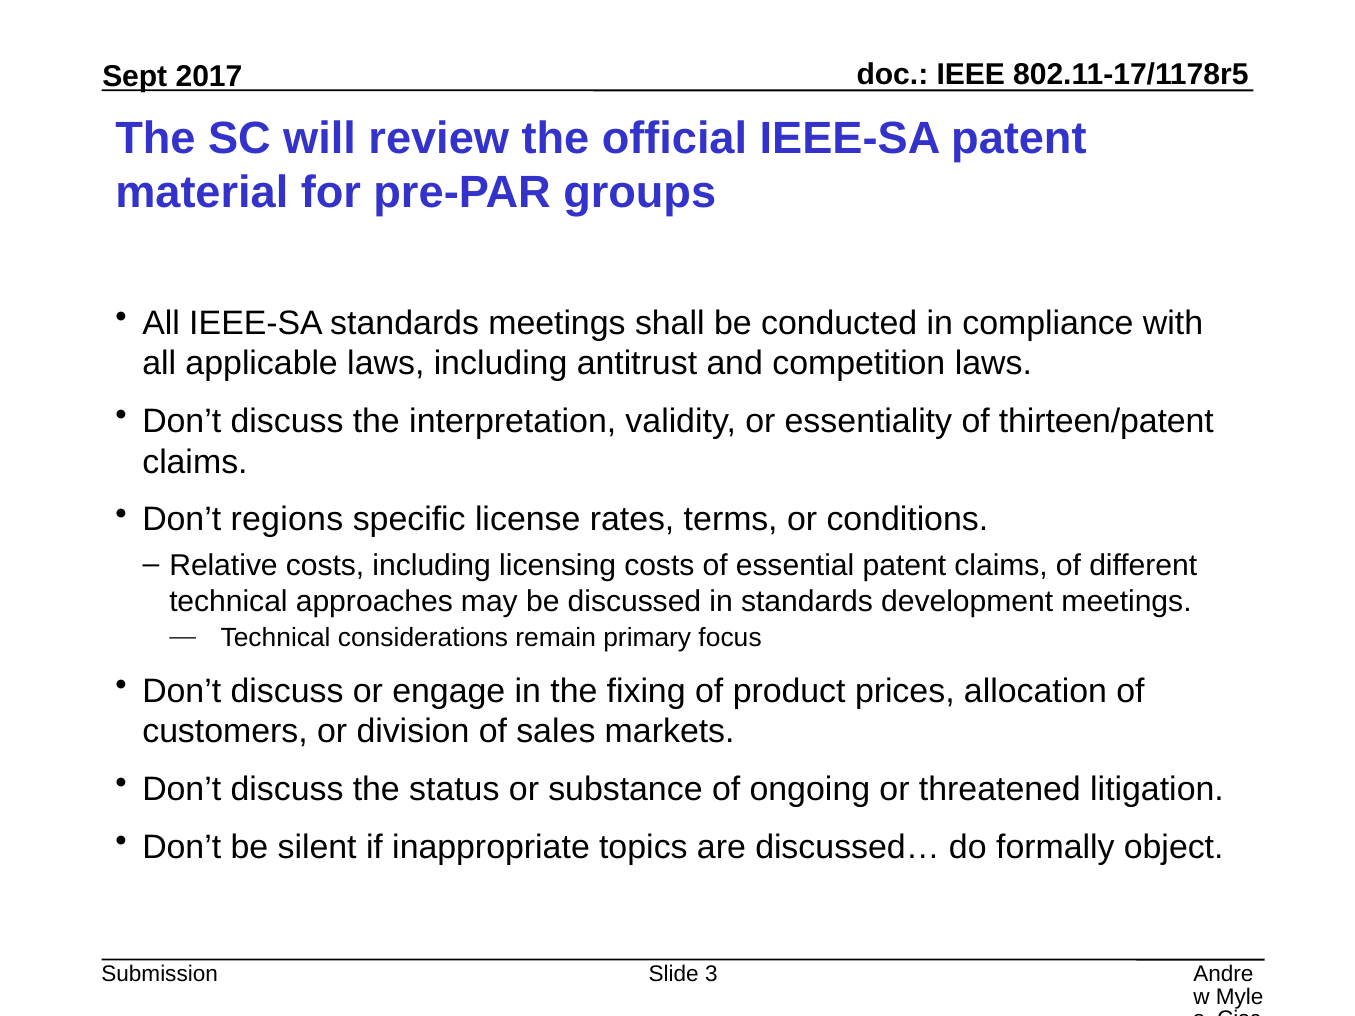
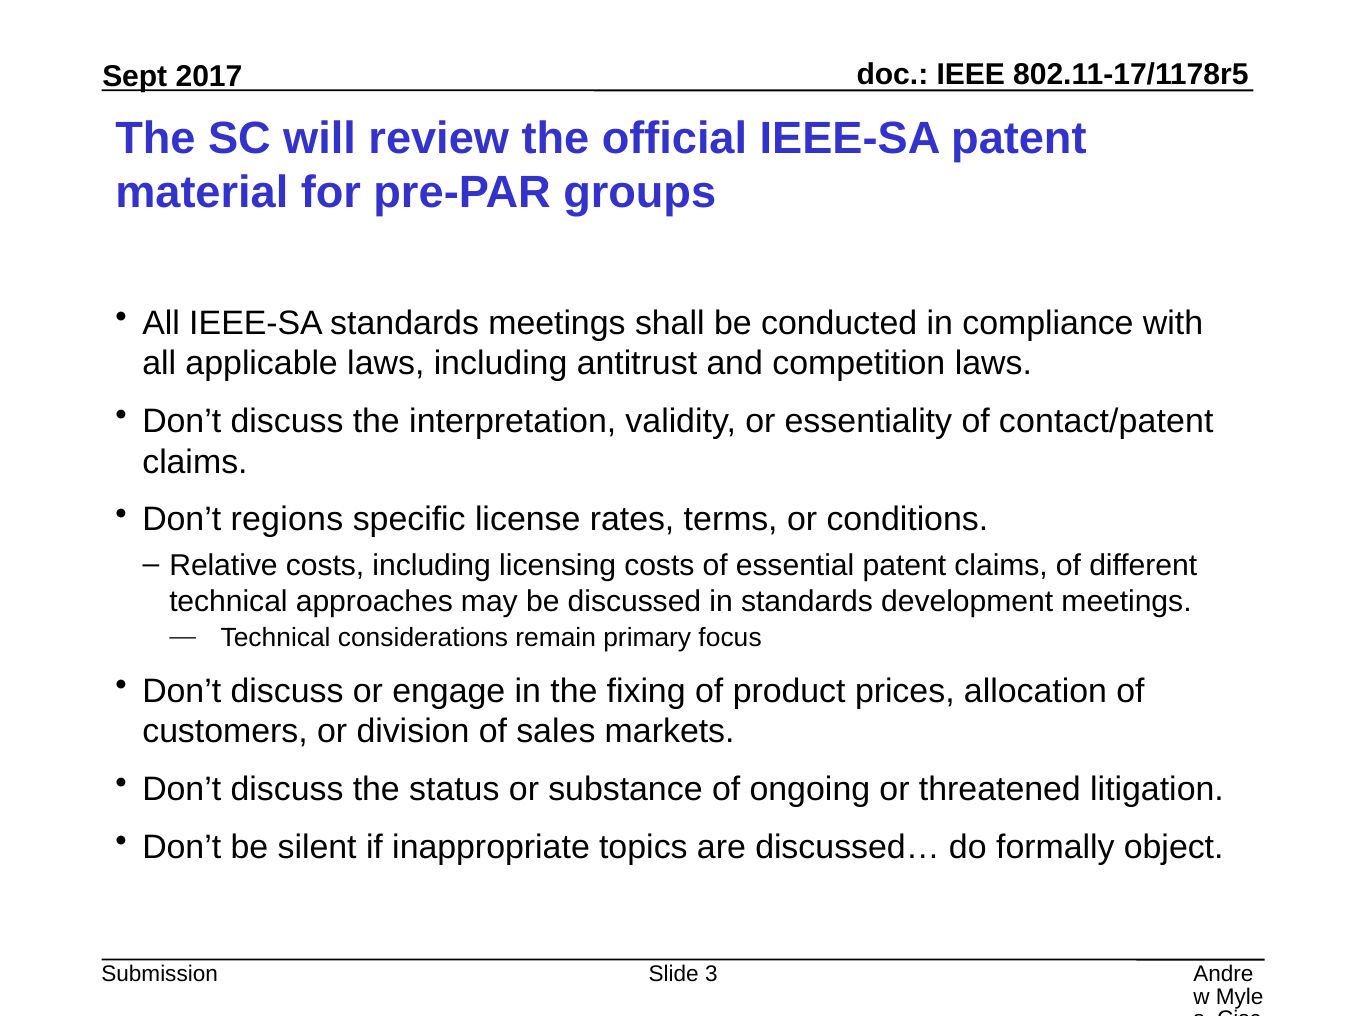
thirteen/patent: thirteen/patent -> contact/patent (1106, 421)
